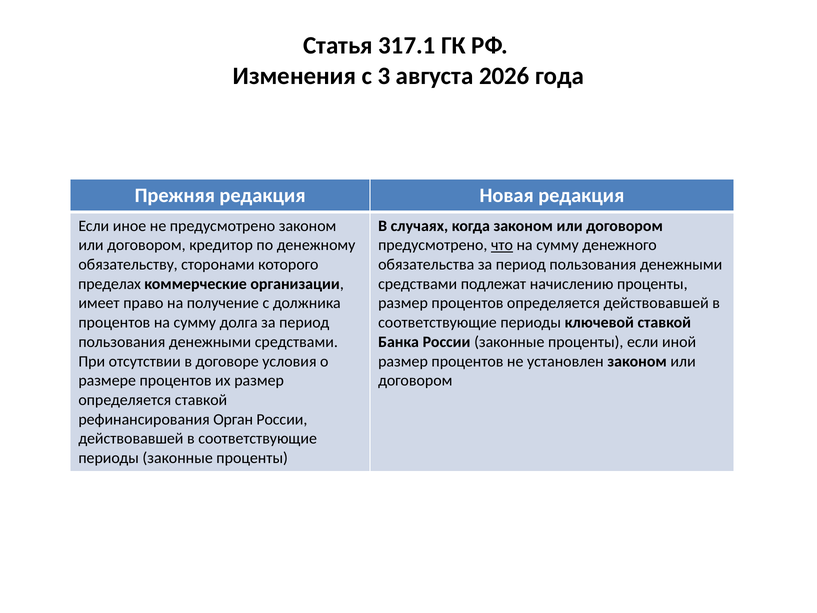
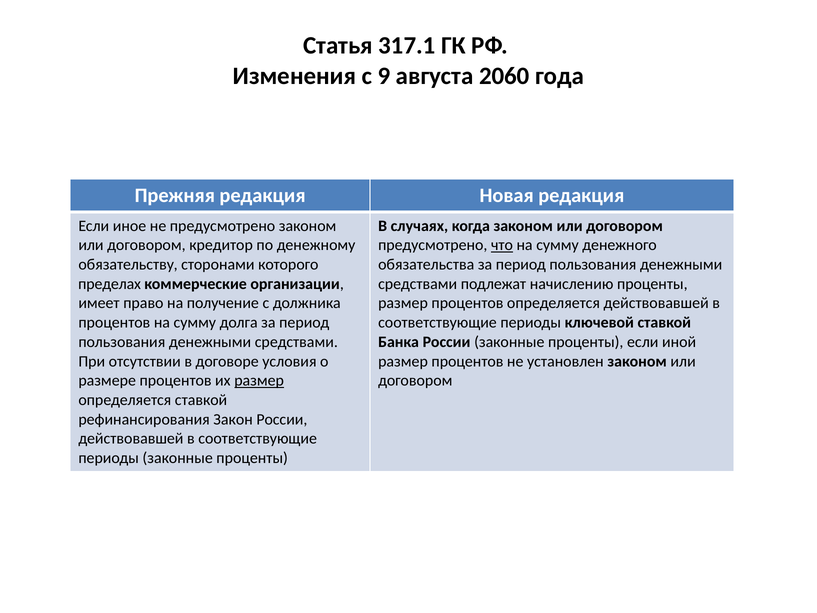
3: 3 -> 9 (384, 76)
2026: 2026 -> 2060 (504, 76)
размер underline: none -> present (259, 380)
Орган: Орган -> Закон (233, 419)
